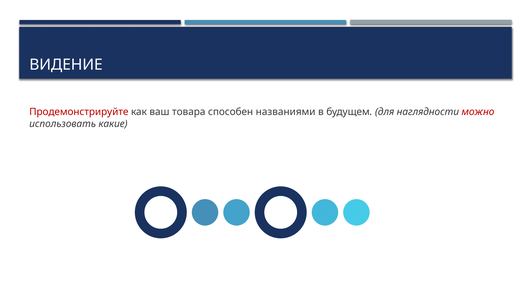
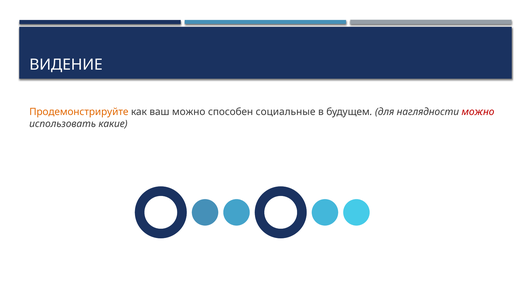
Продемонстрируйте colour: red -> orange (79, 112)
ваш товара: товара -> можно (189, 112)
названиями: названиями -> социальные (286, 112)
